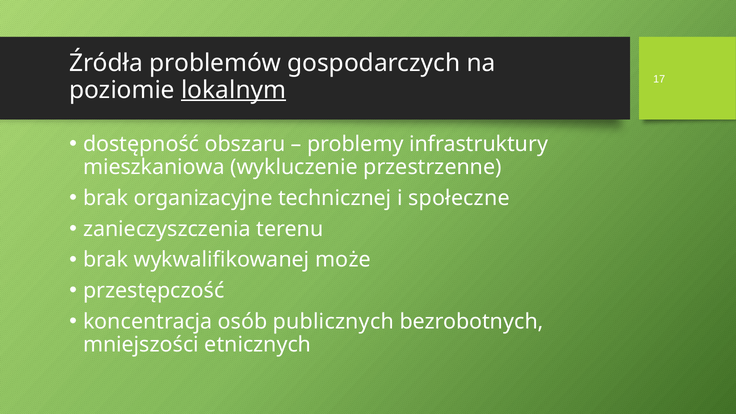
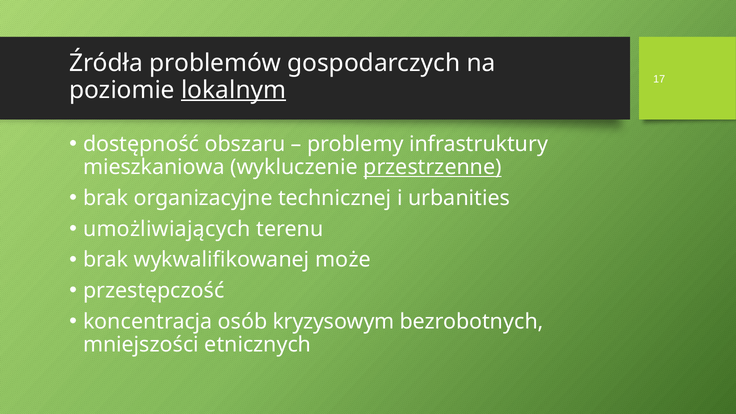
przestrzenne underline: none -> present (433, 167)
społeczne: społeczne -> urbanities (459, 198)
zanieczyszczenia: zanieczyszczenia -> umożliwiających (167, 229)
publicznych: publicznych -> kryzysowym (334, 322)
